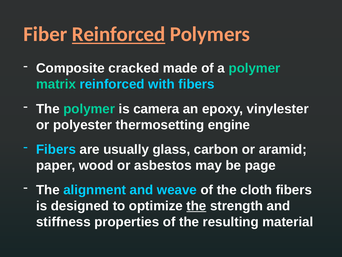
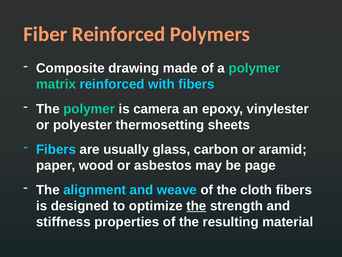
Reinforced underline: present -> none (119, 34)
cracked: cracked -> drawing (134, 68)
engine: engine -> sheets (229, 125)
